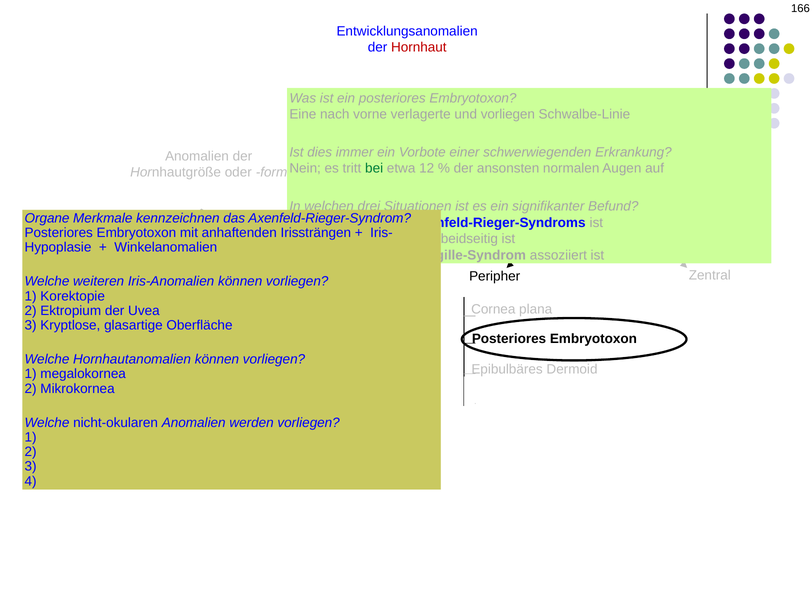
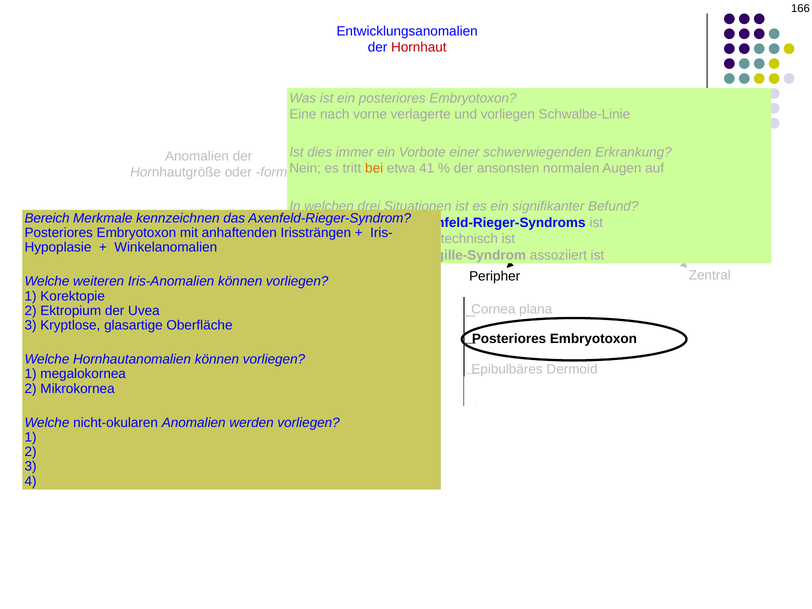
bei colour: green -> orange (374, 168)
12: 12 -> 41 (427, 168)
Organe: Organe -> Bereich (47, 218)
beidseitig: beidseitig -> technisch (469, 239)
